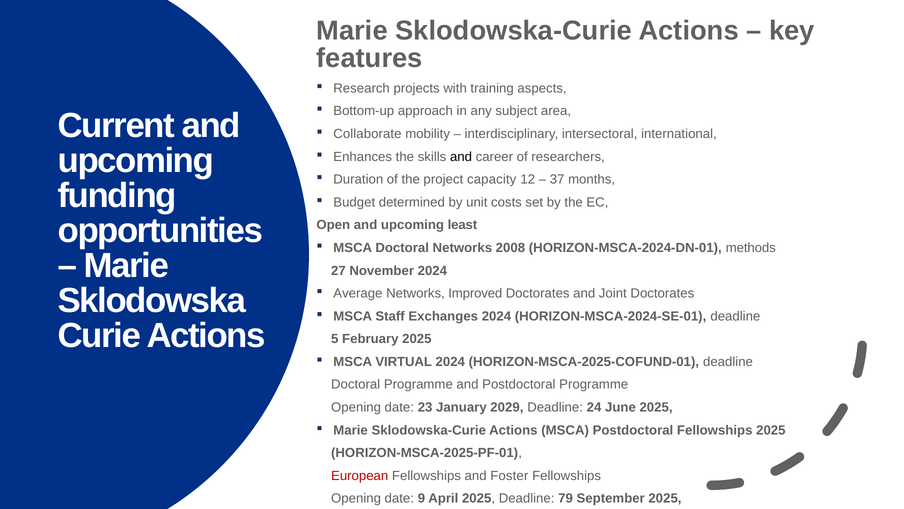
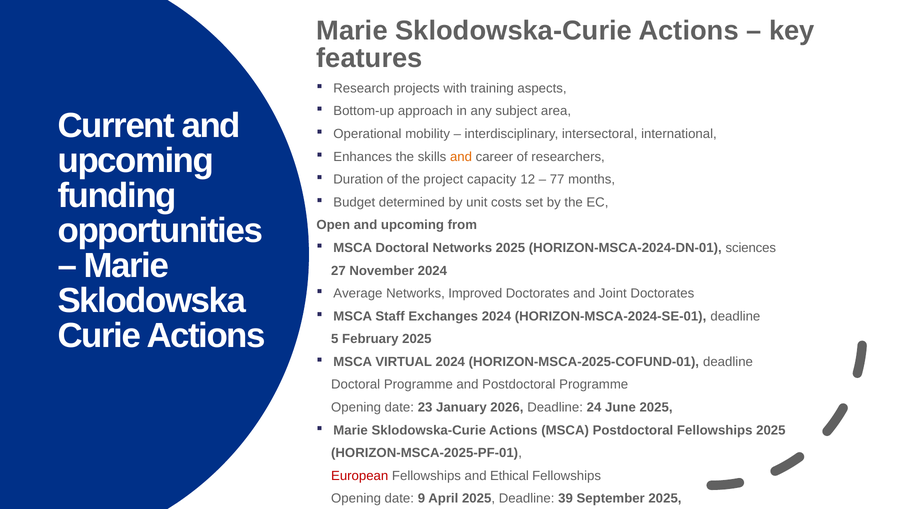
Collaborate: Collaborate -> Operational (367, 134)
and colour: black -> orange (461, 157)
37: 37 -> 77 (557, 179)
least: least -> from (462, 225)
Networks 2008: 2008 -> 2025 (510, 248)
methods: methods -> sciences (751, 248)
2029: 2029 -> 2026 (507, 407)
Foster: Foster -> Ethical (509, 475)
79: 79 -> 39 (566, 498)
